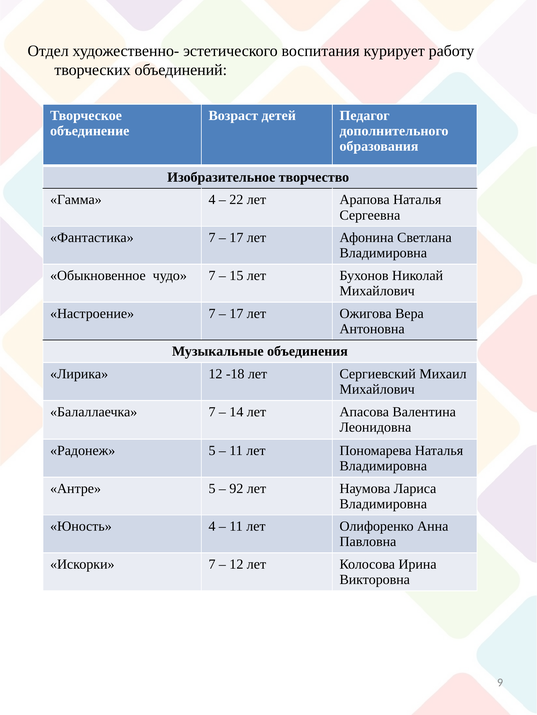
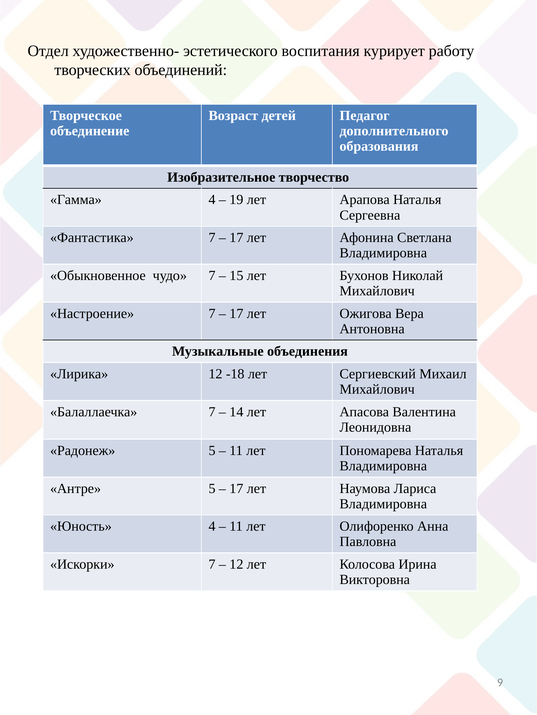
22: 22 -> 19 (236, 200)
92: 92 -> 17 (236, 489)
